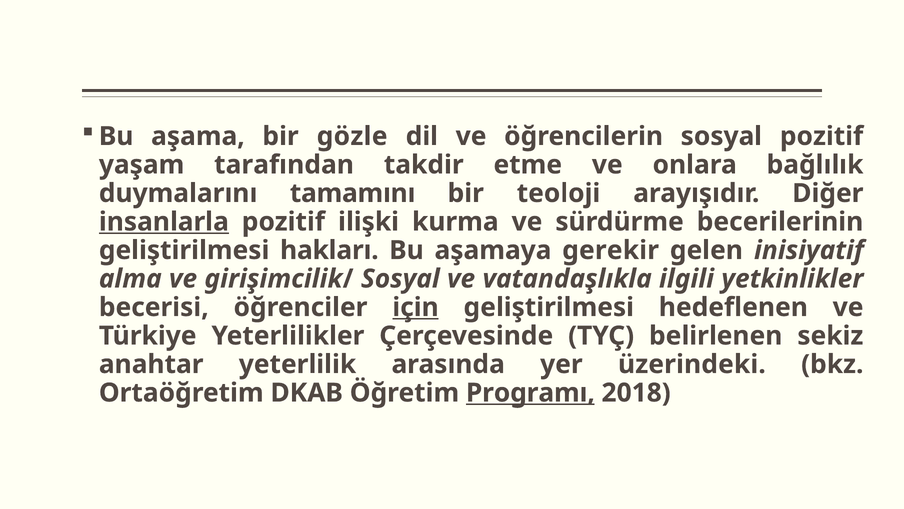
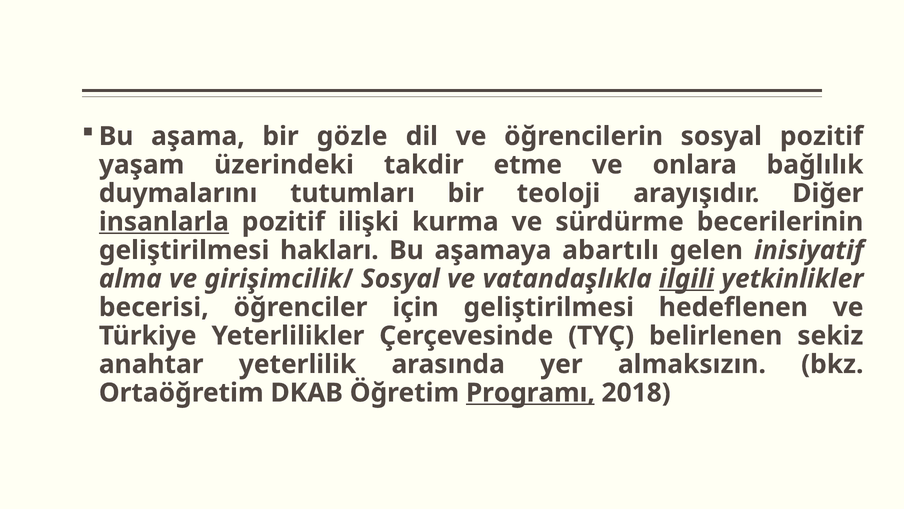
tarafından: tarafından -> üzerindeki (284, 165)
tamamını: tamamını -> tutumları (353, 193)
gerekir: gerekir -> abartılı (611, 250)
ilgili underline: none -> present (687, 279)
için underline: present -> none (416, 307)
üzerindeki: üzerindeki -> almaksızın (692, 364)
